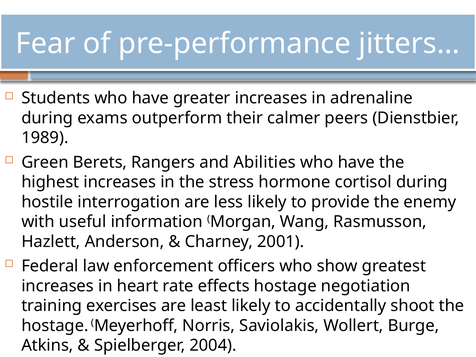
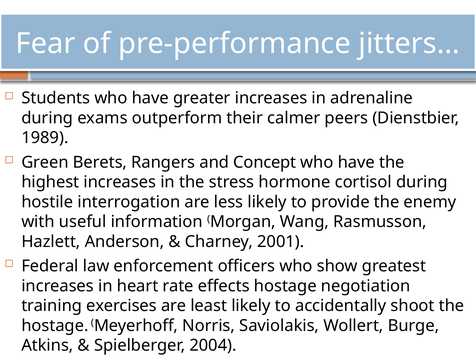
Abilities: Abilities -> Concept (265, 162)
